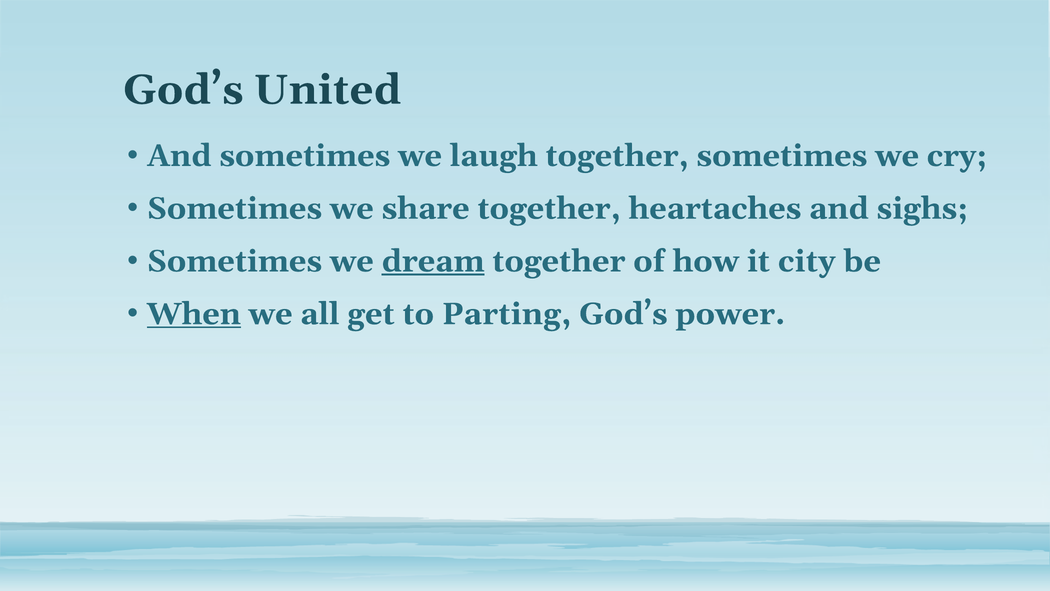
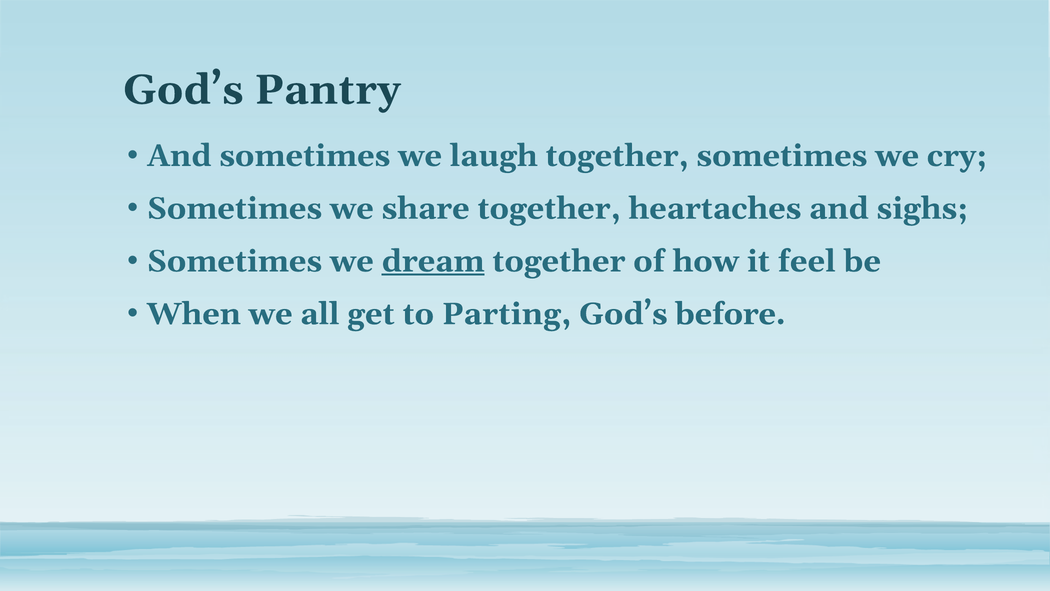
United: United -> Pantry (328, 90)
city: city -> feel (807, 261)
When underline: present -> none (194, 314)
power: power -> before (730, 314)
